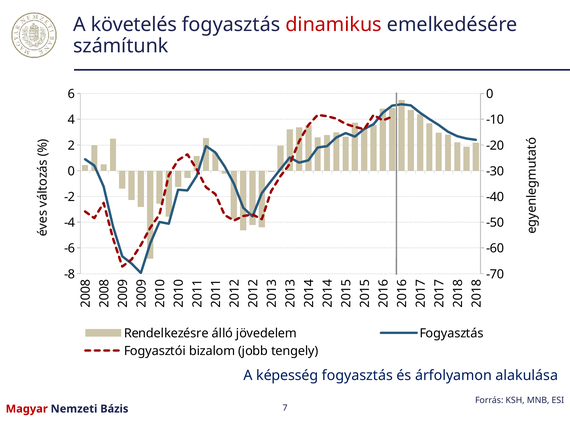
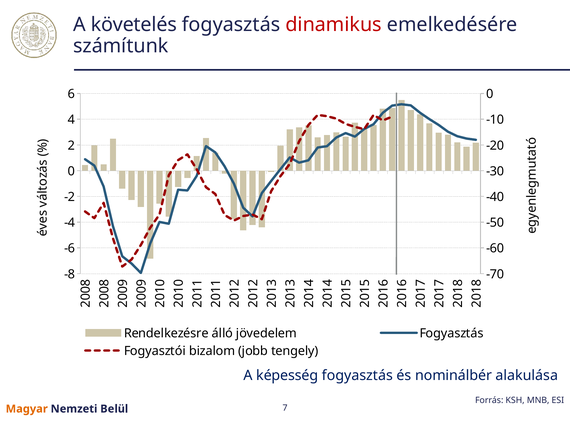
árfolyamon: árfolyamon -> nominálbér (454, 375)
Magyar colour: red -> orange (27, 408)
Bázis: Bázis -> Belül (114, 408)
